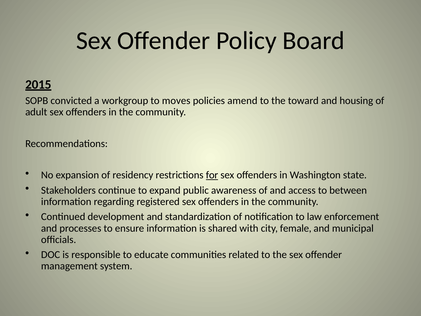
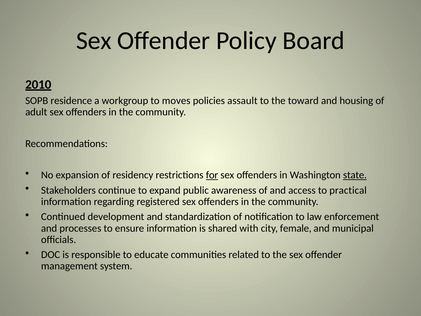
2015: 2015 -> 2010 (38, 84)
convicted: convicted -> residence (71, 101)
amend: amend -> assault (242, 101)
state underline: none -> present (355, 175)
between: between -> practical (348, 190)
